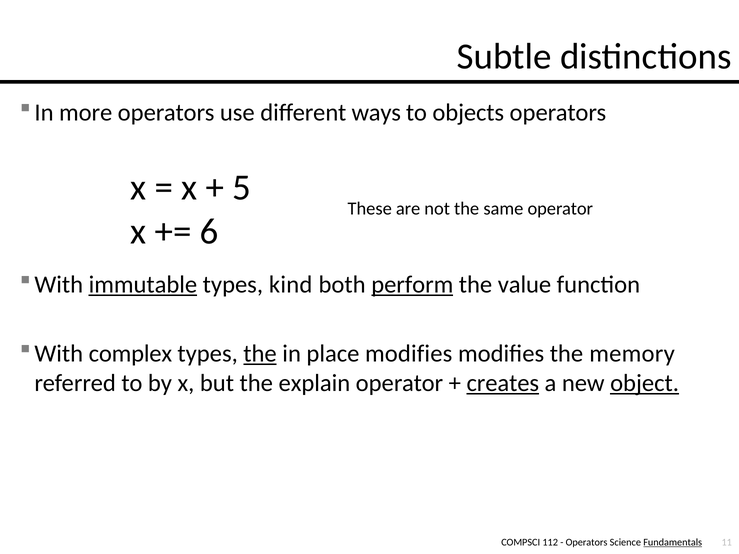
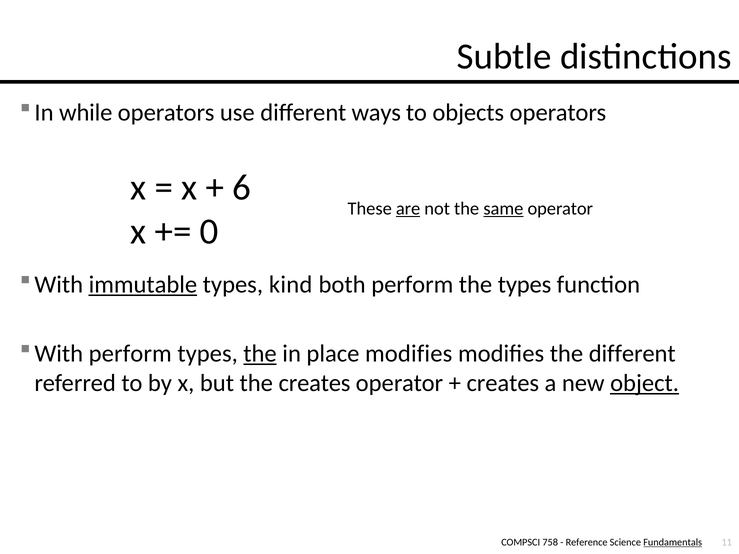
more: more -> while (86, 113)
5: 5 -> 6 (242, 188)
are underline: none -> present (408, 209)
same underline: none -> present (503, 209)
6: 6 -> 0 (209, 232)
perform underline: present -> none (412, 285)
the value: value -> types (525, 285)
With complex: complex -> perform (130, 354)
the memory: memory -> different (632, 354)
the explain: explain -> creates (315, 383)
creates underline: present -> none (503, 383)
112: 112 -> 758 (550, 543)
Operators: Operators -> Reference (587, 543)
